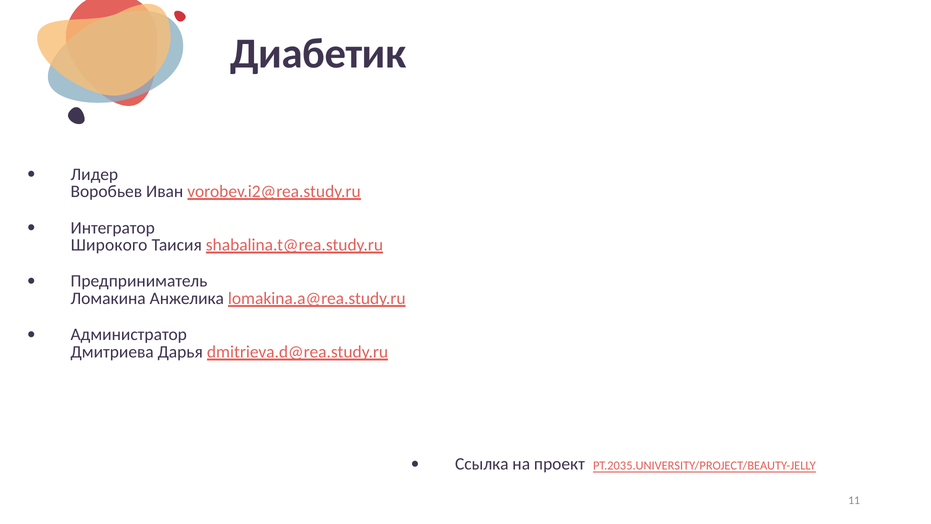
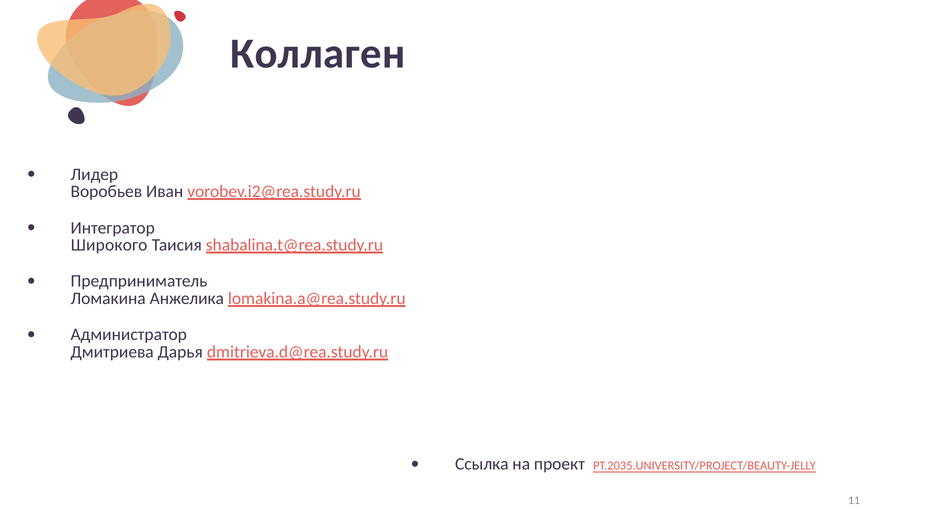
Диабетик: Диабетик -> Коллаген (318, 53)
